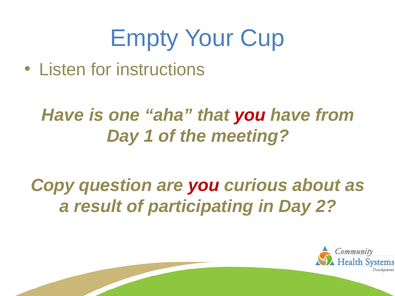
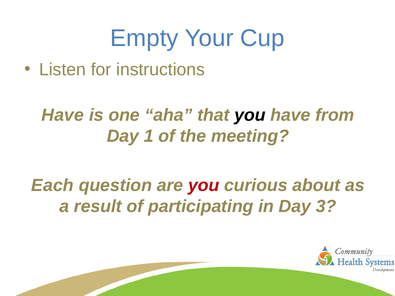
you colour: red -> black (250, 115)
Copy: Copy -> Each (52, 185)
2: 2 -> 3 (326, 207)
